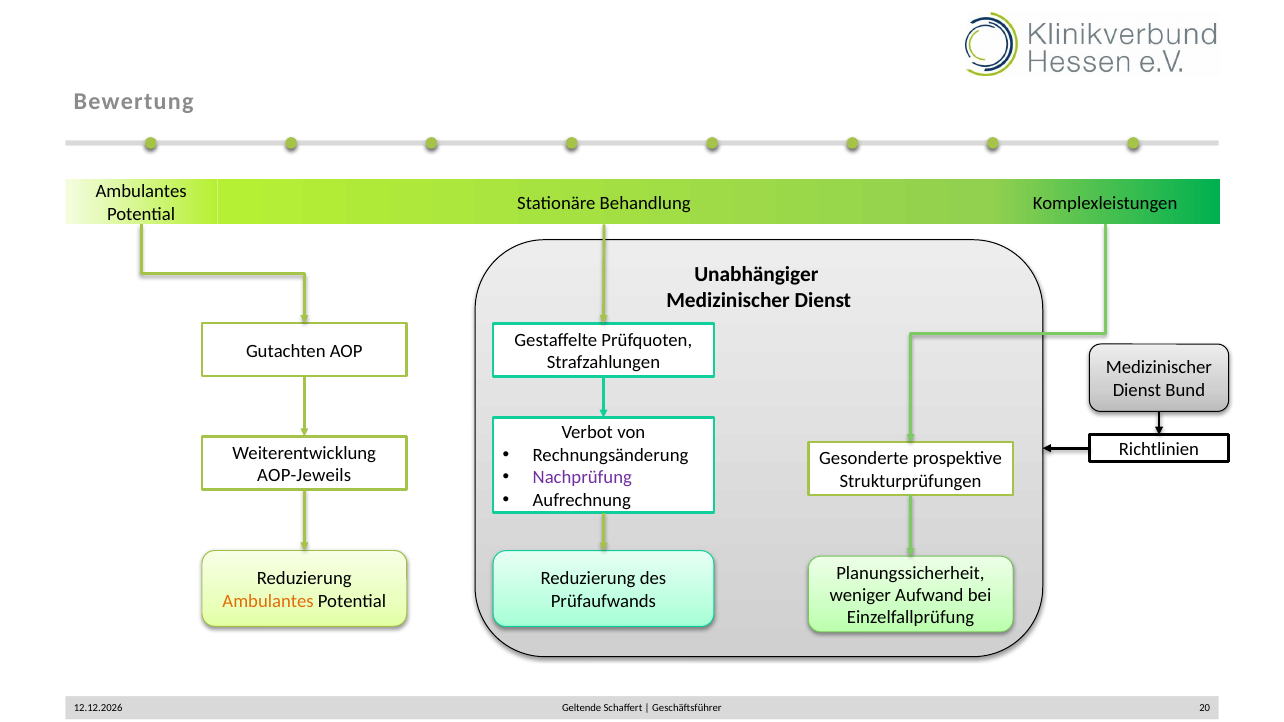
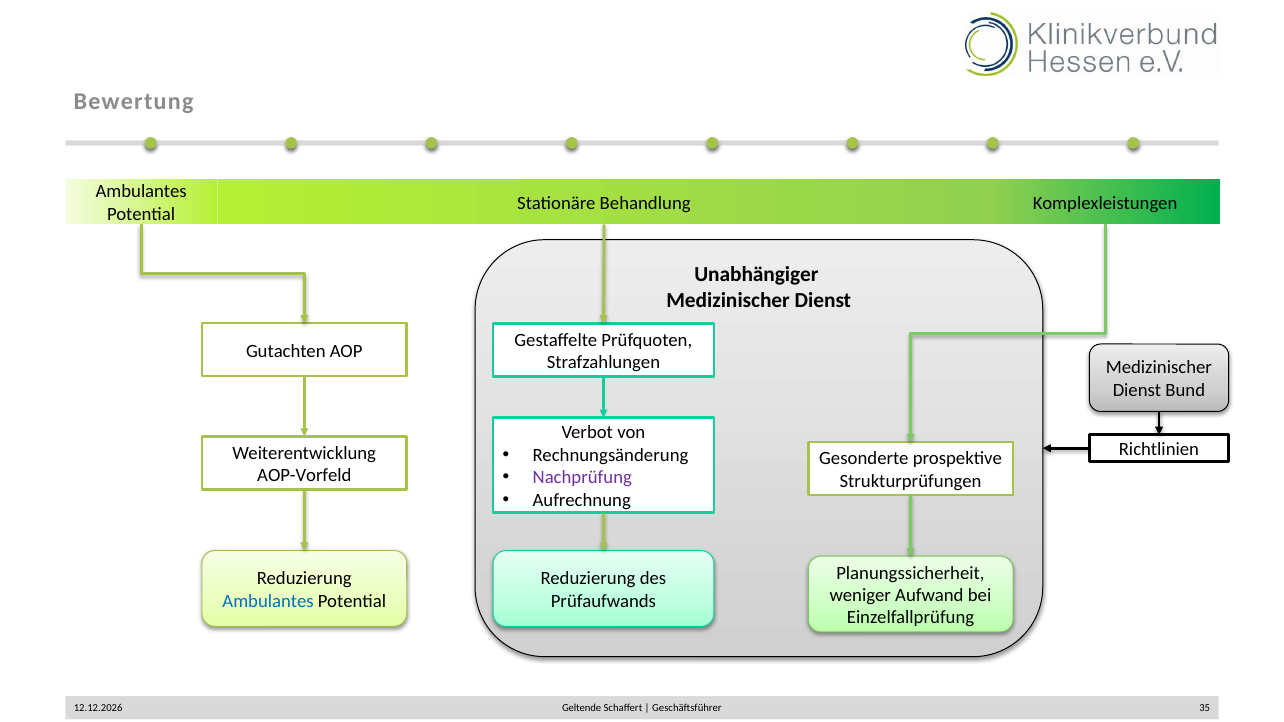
AOP-Jeweils: AOP-Jeweils -> AOP-Vorfeld (304, 476)
Ambulantes colour: orange -> blue (268, 601)
20: 20 -> 35 (1205, 708)
